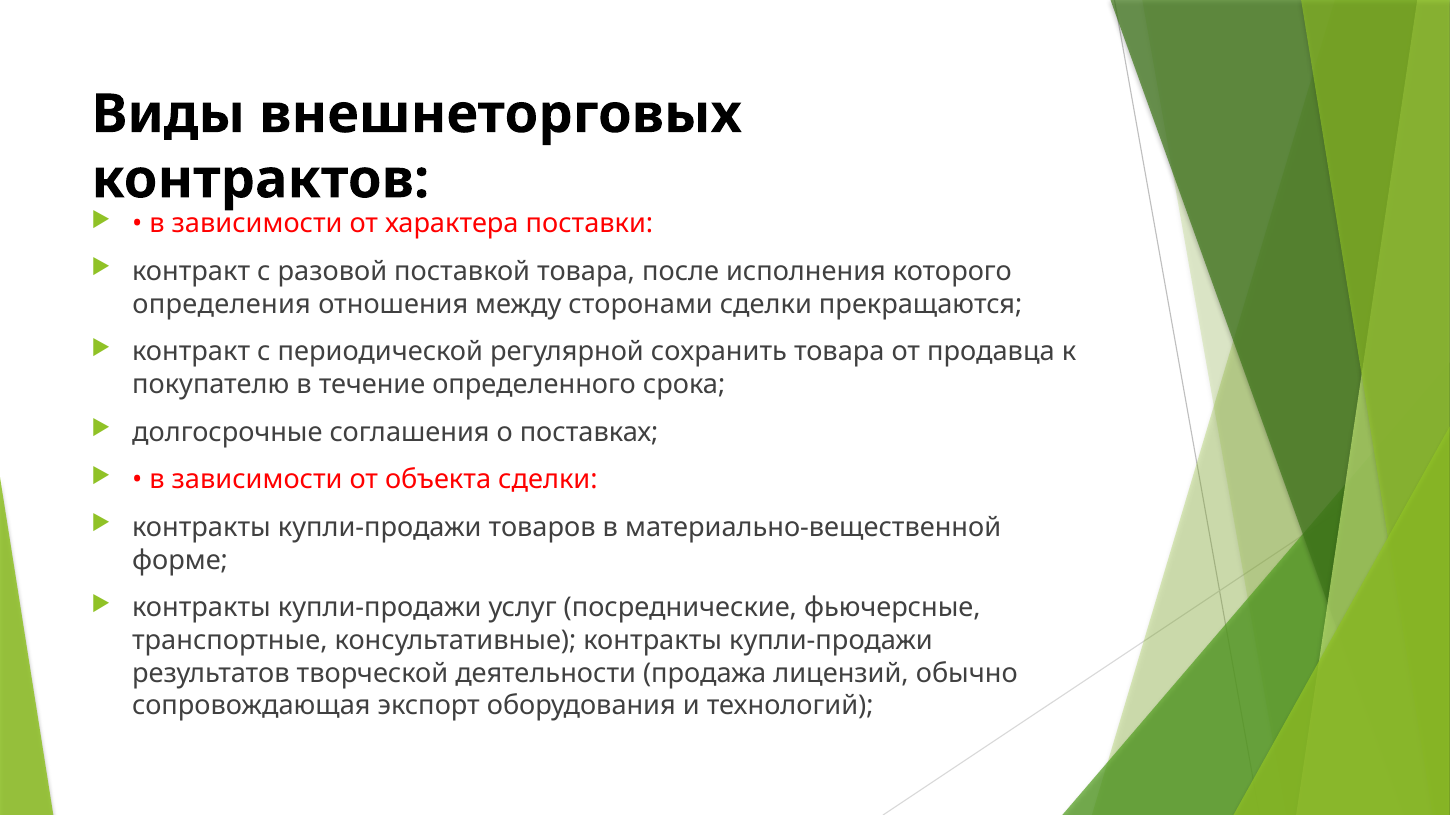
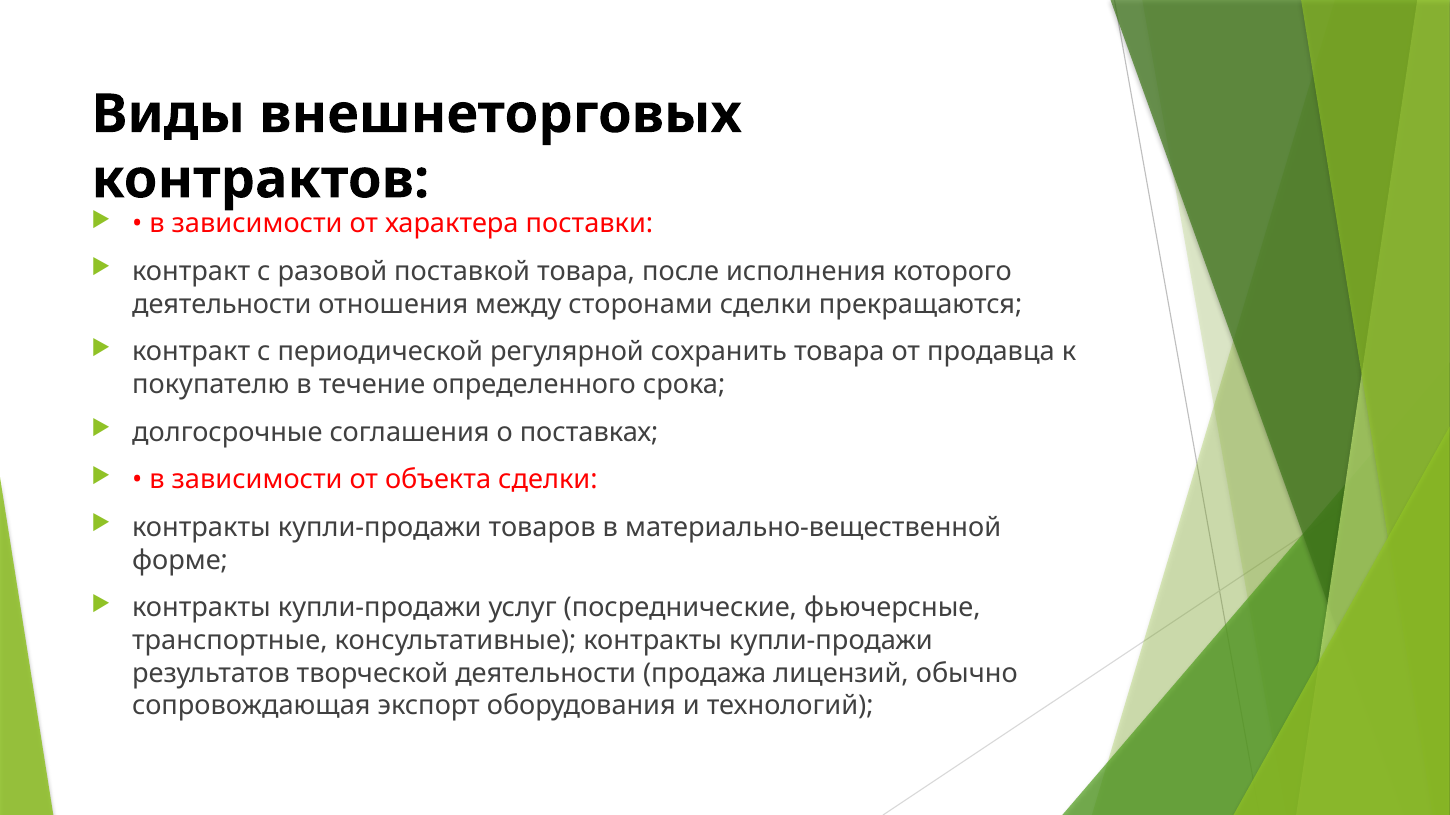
определения: определения -> деятельности (222, 304)
